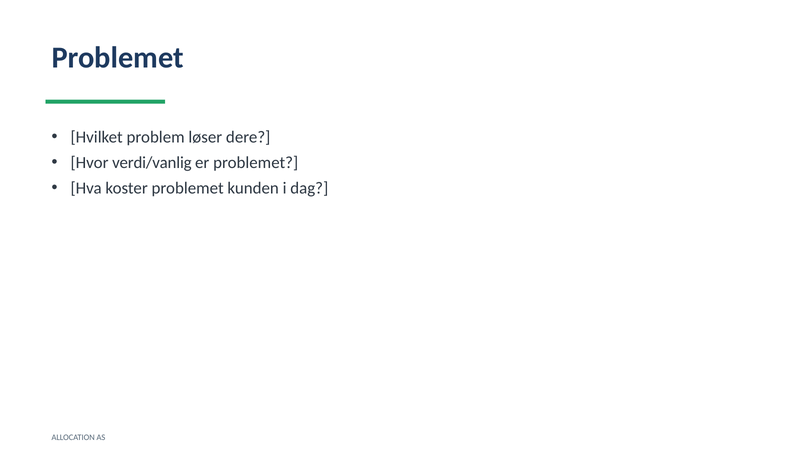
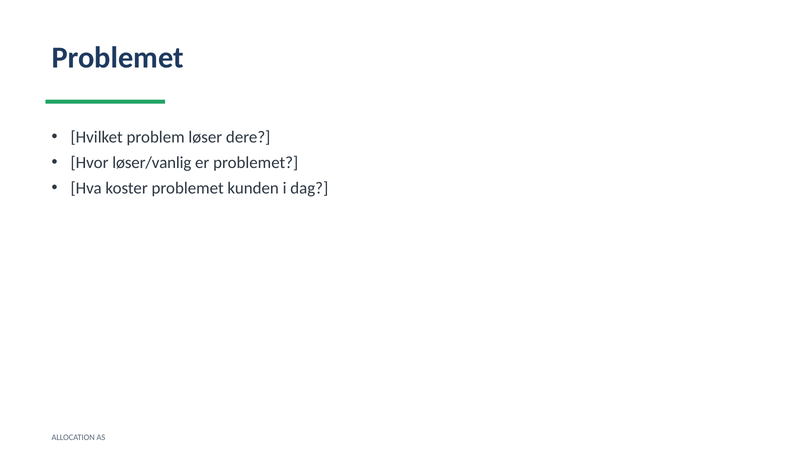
verdi/vanlig: verdi/vanlig -> løser/vanlig (152, 163)
